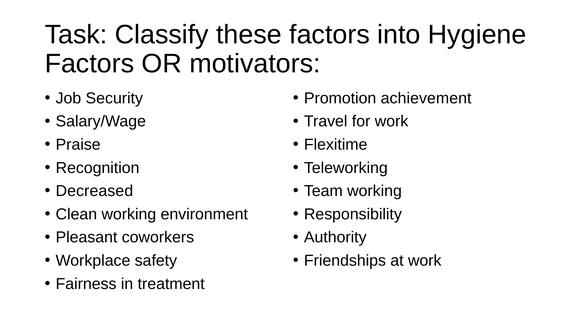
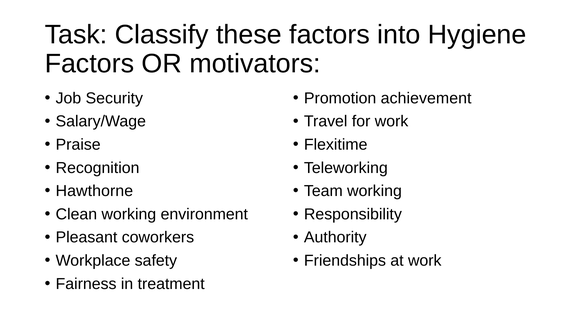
Decreased: Decreased -> Hawthorne (94, 191)
